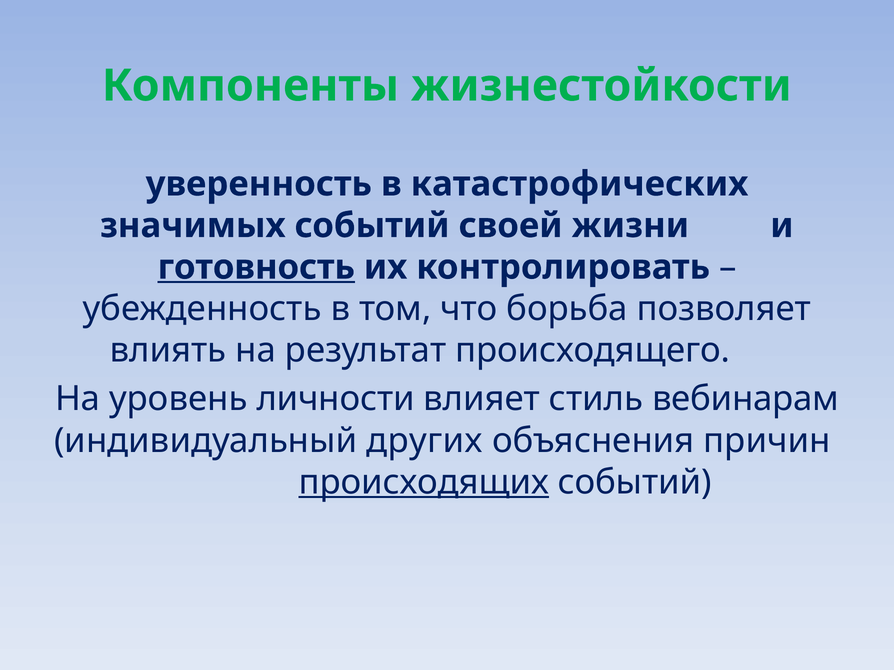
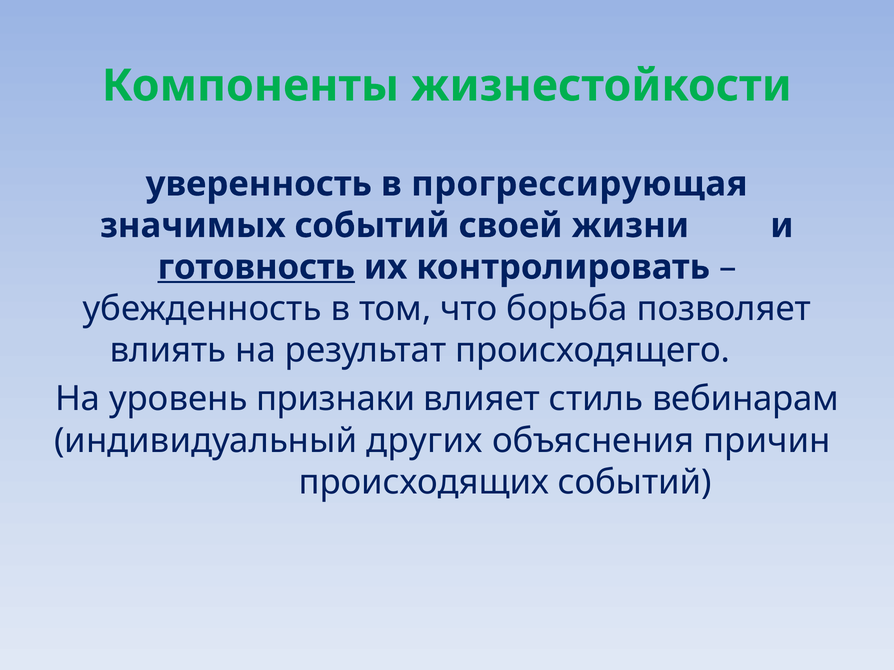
катастрофических: катастрофических -> прогрессирующая (579, 184)
личности: личности -> признаки (336, 399)
происходящих underline: present -> none (424, 483)
